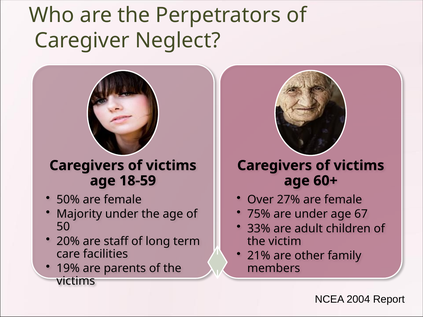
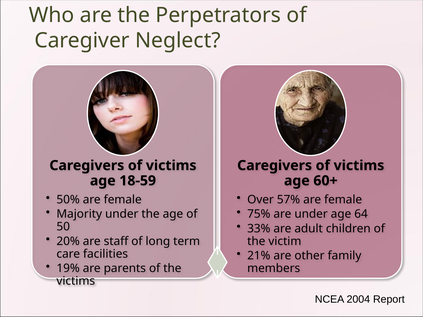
27%: 27% -> 57% (288, 200)
67: 67 -> 64 (361, 214)
